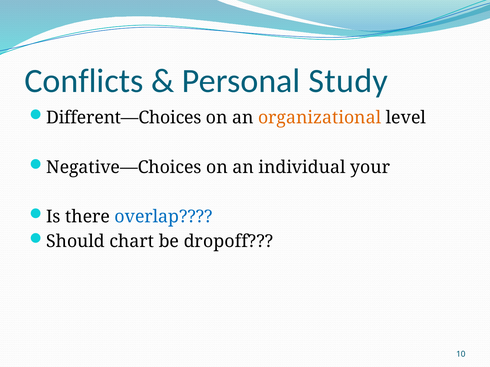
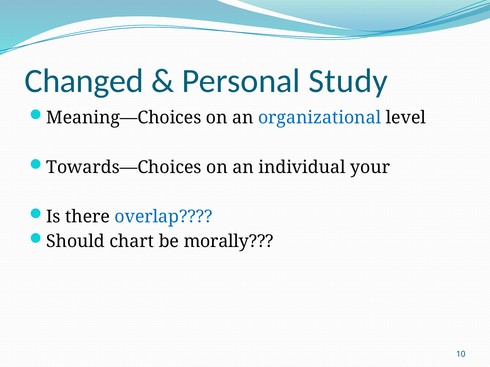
Conflicts: Conflicts -> Changed (84, 81)
Different—Choices: Different—Choices -> Meaning—Choices (124, 118)
organizational colour: orange -> blue (320, 118)
Negative—Choices: Negative—Choices -> Towards—Choices (124, 167)
dropoff: dropoff -> morally (229, 242)
